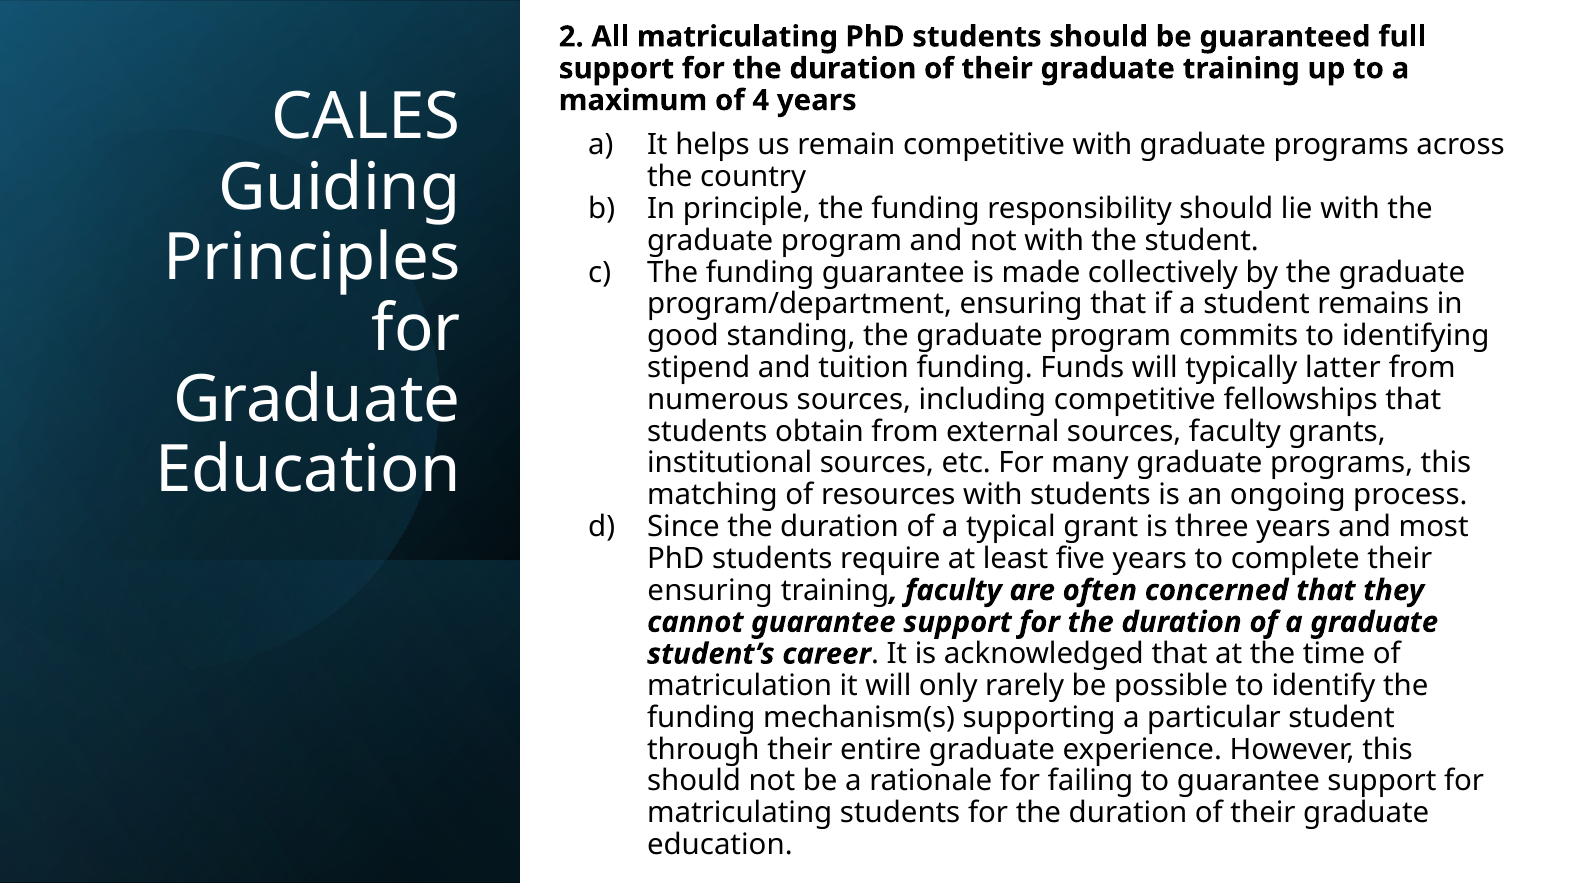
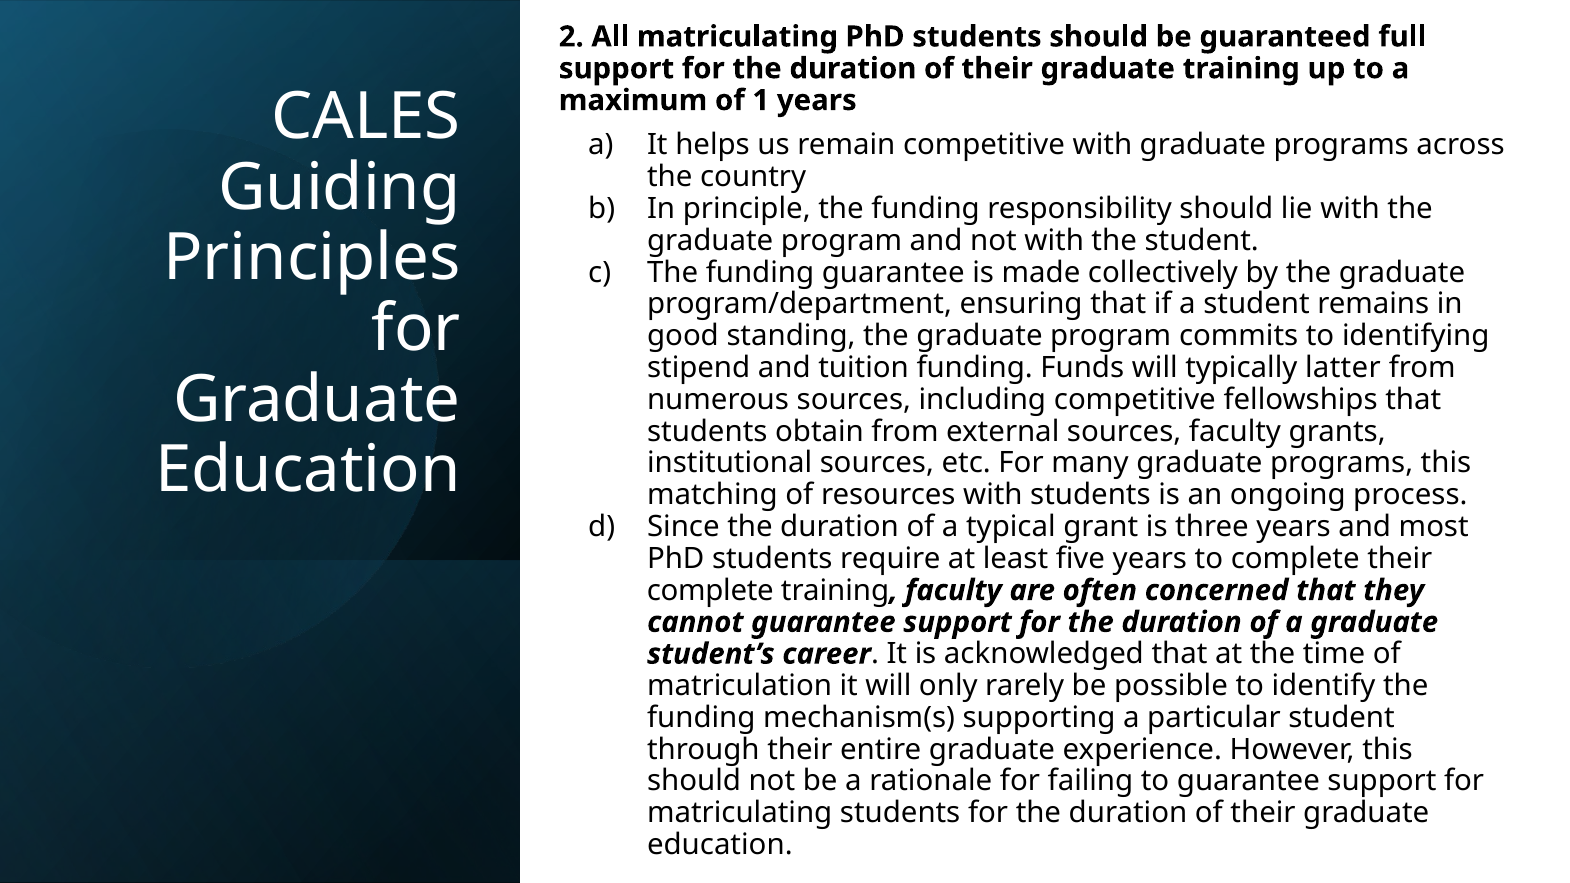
4: 4 -> 1 (761, 100)
ensuring: ensuring -> complete (710, 590)
